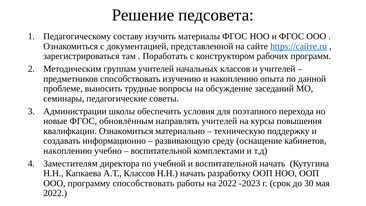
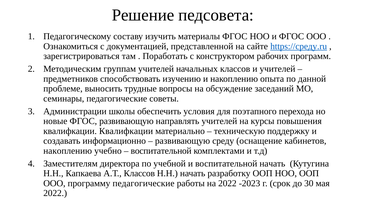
https://сайте.ru: https://сайте.ru -> https://среду.ru (299, 46)
ФГОС обновлённым: обновлённым -> развивающую (126, 121)
квалифкации Ознакомиться: Ознакомиться -> Квалифкации (126, 131)
программу способствовать: способствовать -> педагогические (144, 183)
